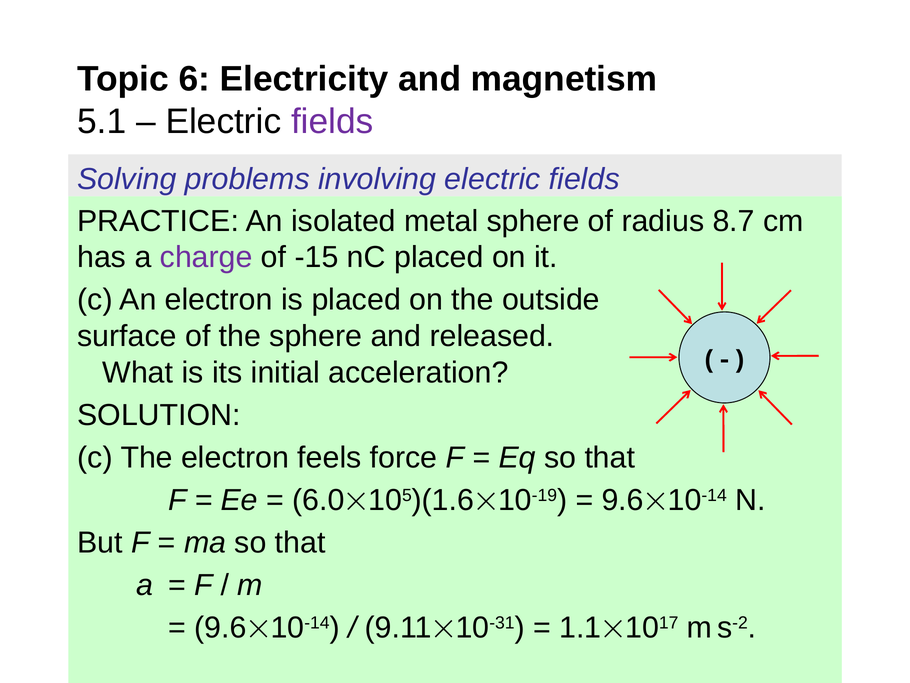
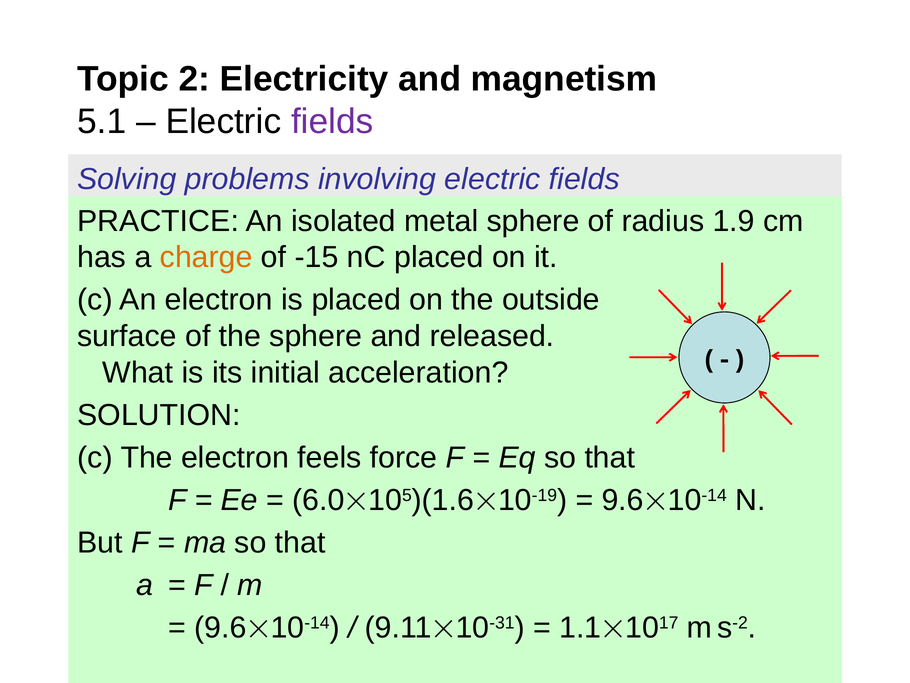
6: 6 -> 2 (194, 79)
8.7: 8.7 -> 1.9 (734, 221)
charge colour: purple -> orange (206, 257)
